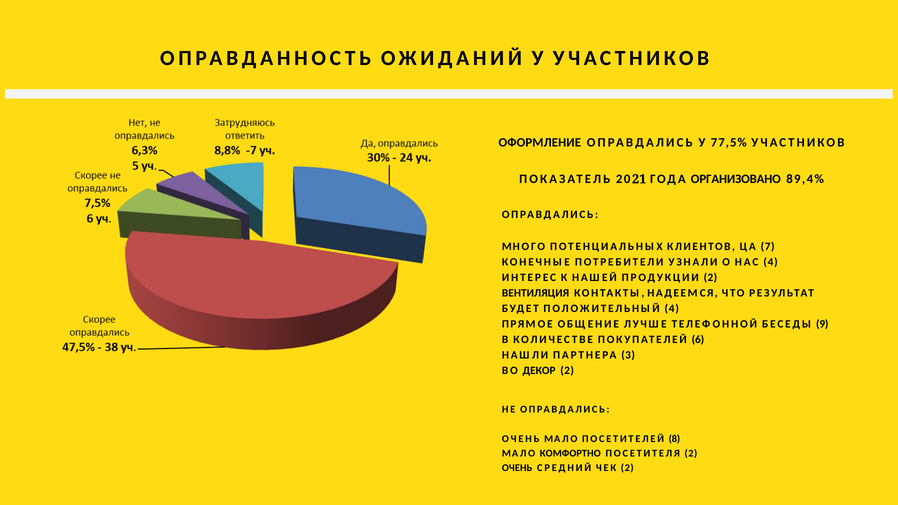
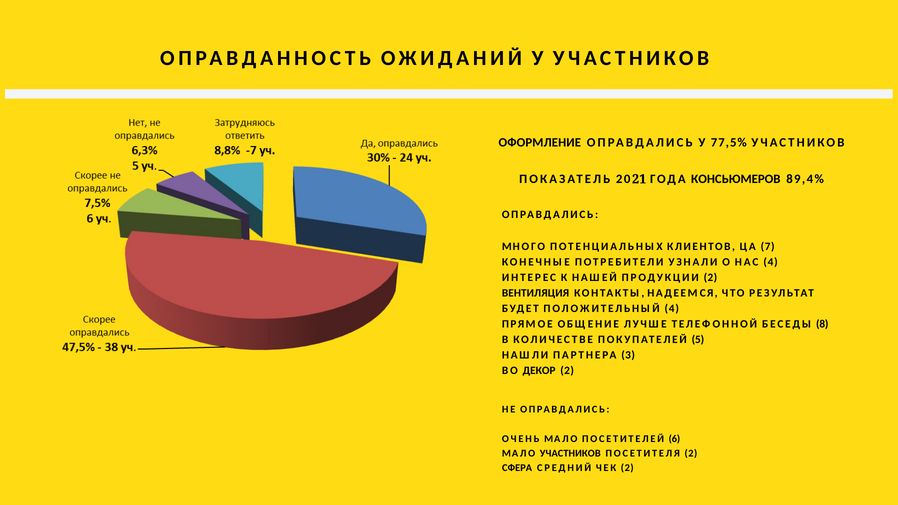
ОРГАНИЗОВАНО: ОРГАНИЗОВАНО -> КОНСЬЮМЕРОВ (736, 179)
9: 9 -> 8 (822, 324)
6: 6 -> 5 (698, 339)
8: 8 -> 6 (674, 439)
МАЛО КОМФОРТНО: КОМФОРТНО -> УЧАСТНИКОВ (570, 454)
ОЧЕНЬ: ОЧЕНЬ -> СФЕРА (517, 468)
